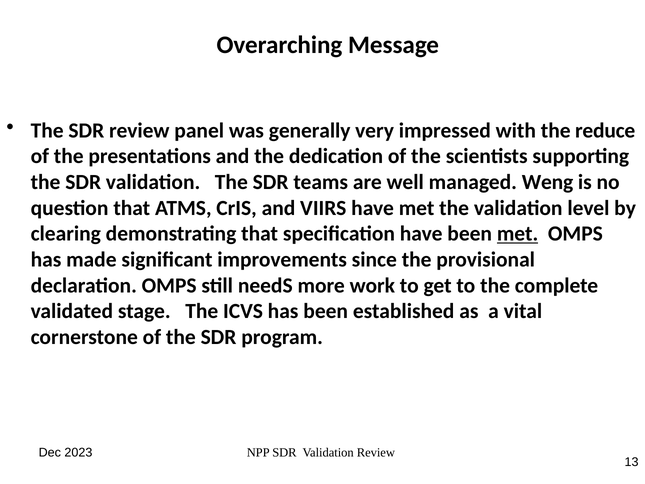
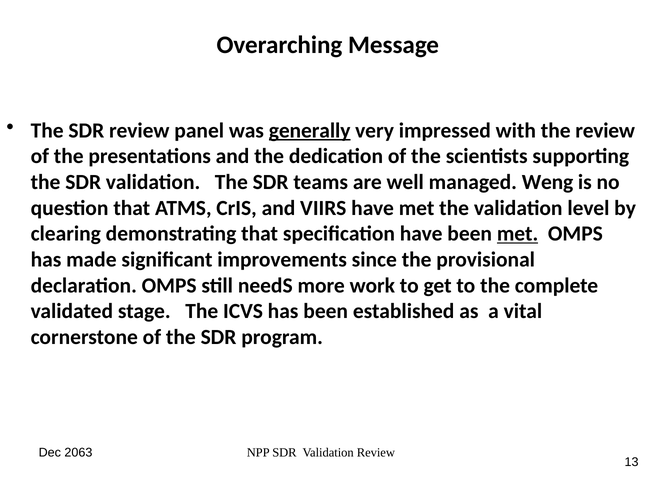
generally underline: none -> present (310, 131)
the reduce: reduce -> review (605, 131)
2023: 2023 -> 2063 (78, 452)
